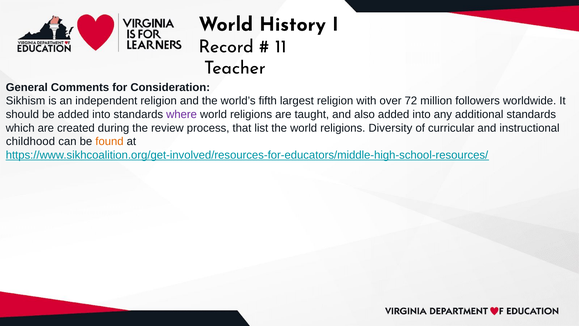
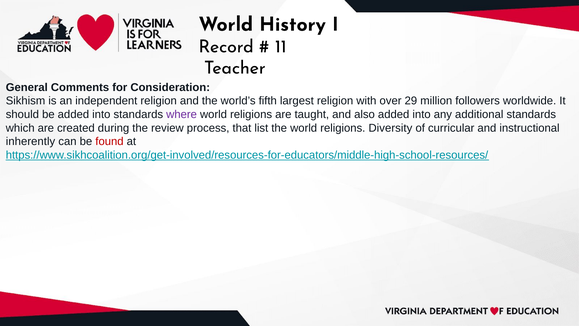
72: 72 -> 29 (411, 101)
childhood: childhood -> inherently (30, 141)
found colour: orange -> red (109, 141)
